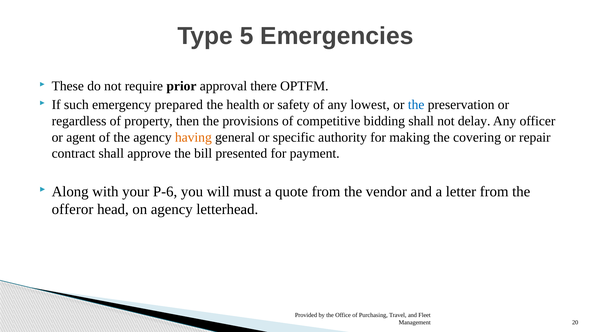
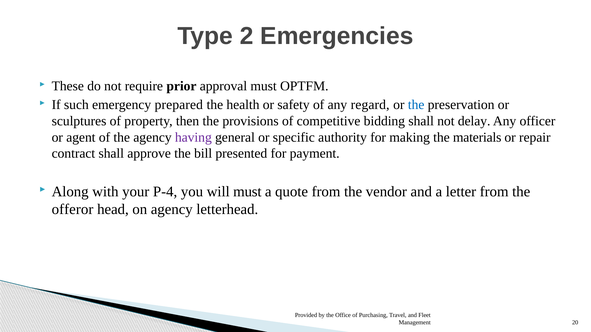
5: 5 -> 2 (247, 36)
approval there: there -> must (264, 86)
lowest: lowest -> regard (370, 105)
regardless: regardless -> sculptures (79, 121)
having colour: orange -> purple (193, 137)
covering: covering -> materials (477, 137)
P-6: P-6 -> P-4 (165, 192)
